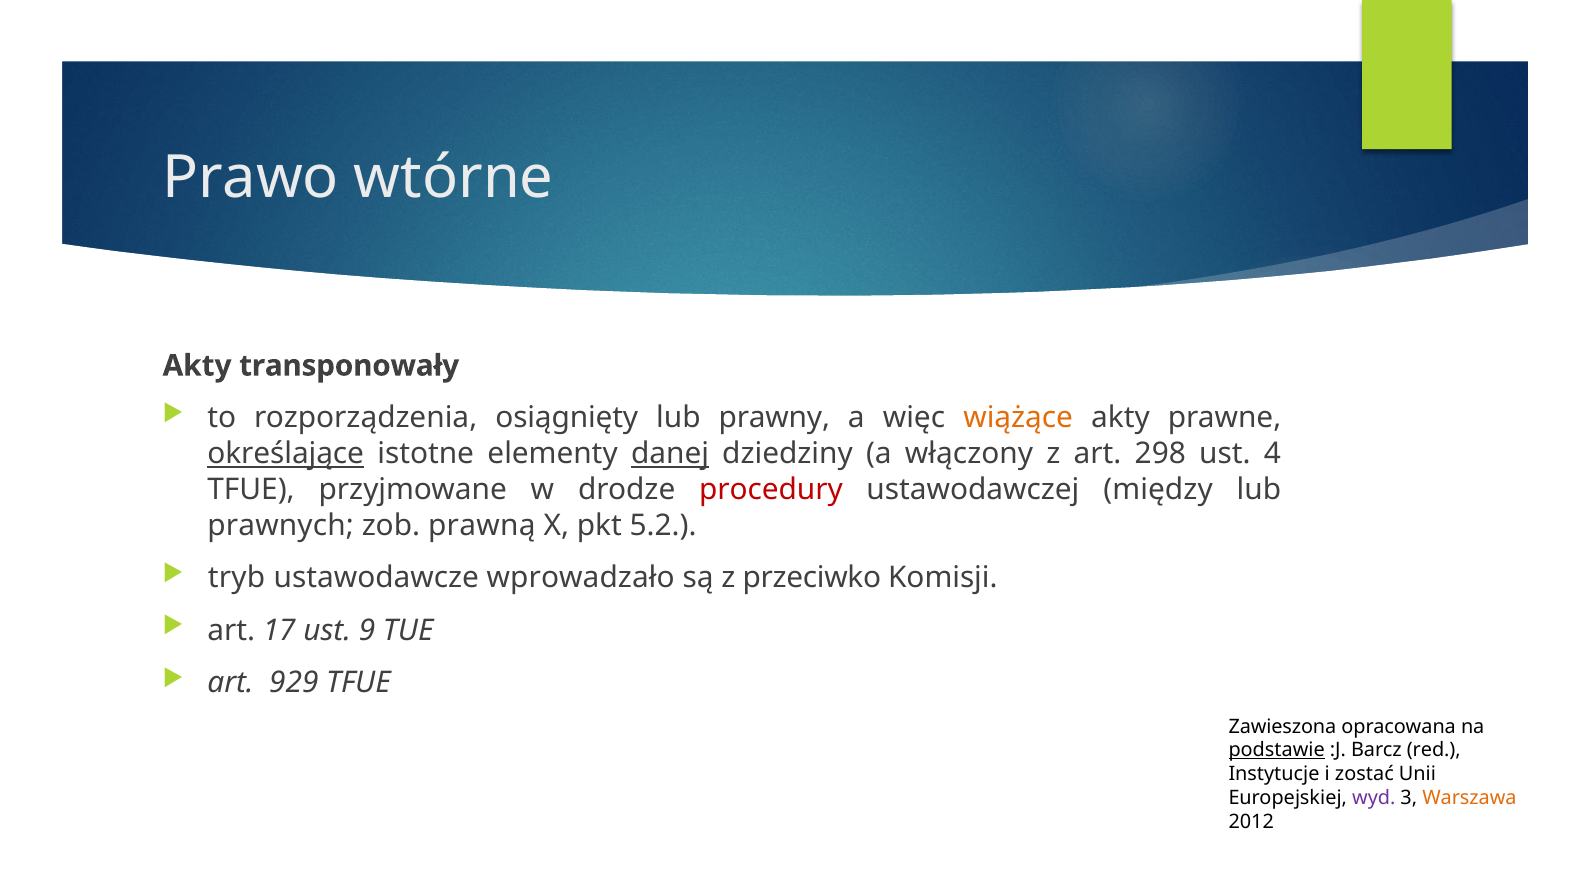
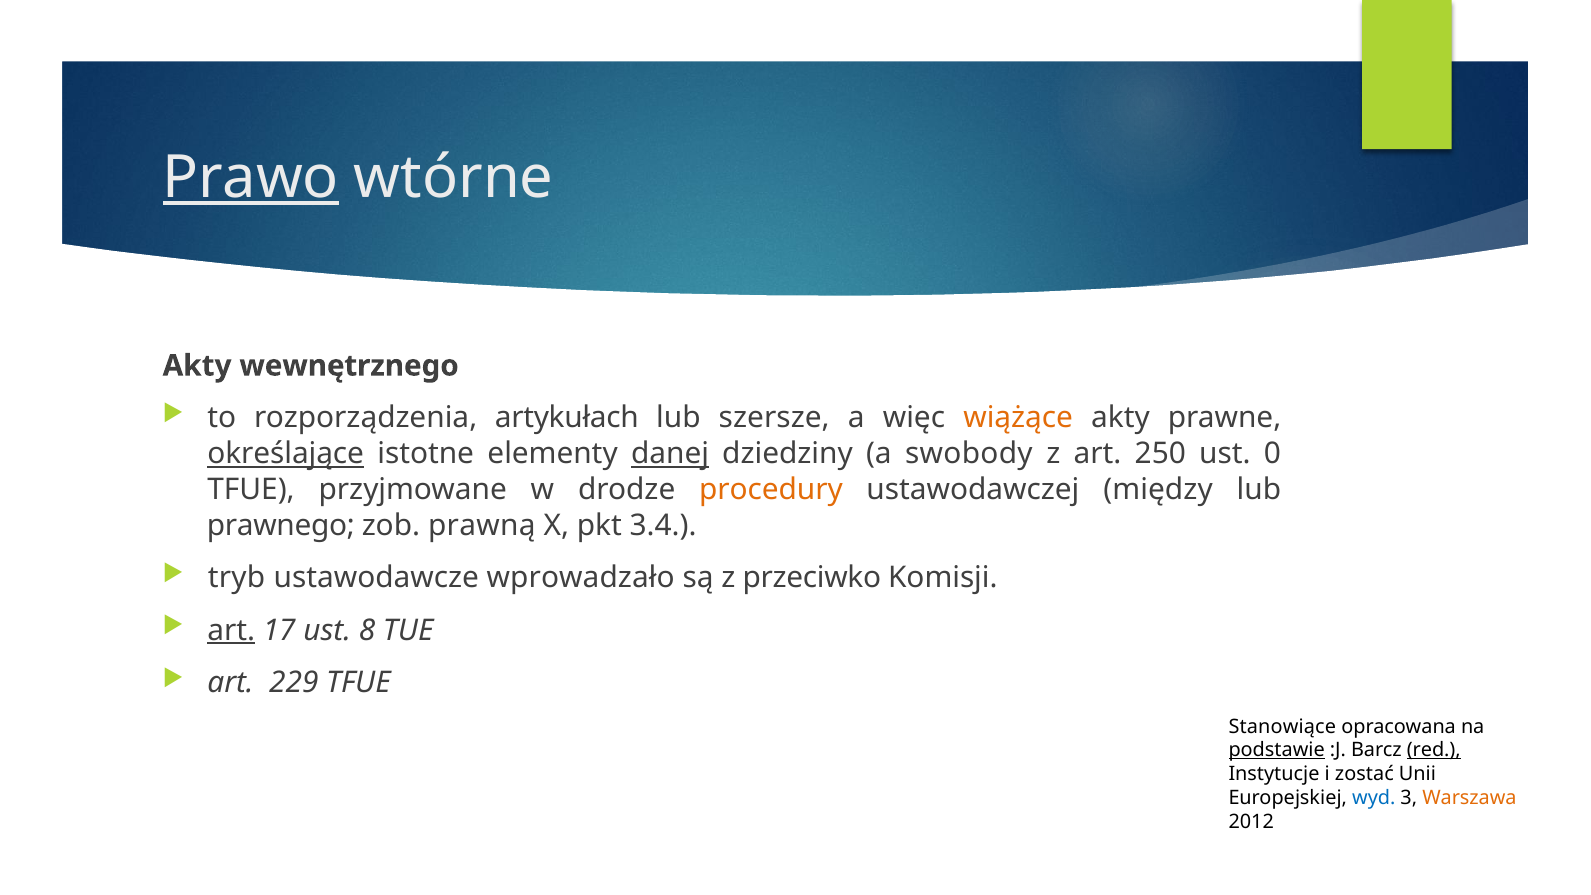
Prawo underline: none -> present (251, 177)
transponowały: transponowały -> wewnętrznego (349, 366)
osiągnięty: osiągnięty -> artykułach (567, 418)
prawny: prawny -> szersze (774, 418)
włączony: włączony -> swobody (969, 454)
298: 298 -> 250 (1160, 454)
4: 4 -> 0 (1272, 454)
procedury colour: red -> orange (771, 490)
prawnych: prawnych -> prawnego (281, 525)
5.2: 5.2 -> 3.4 (663, 525)
art underline: none -> present (231, 630)
9: 9 -> 8 (367, 630)
929: 929 -> 229 (294, 683)
Zawieszona: Zawieszona -> Stanowiące (1282, 726)
red underline: none -> present (1434, 750)
wyd colour: purple -> blue (1374, 798)
